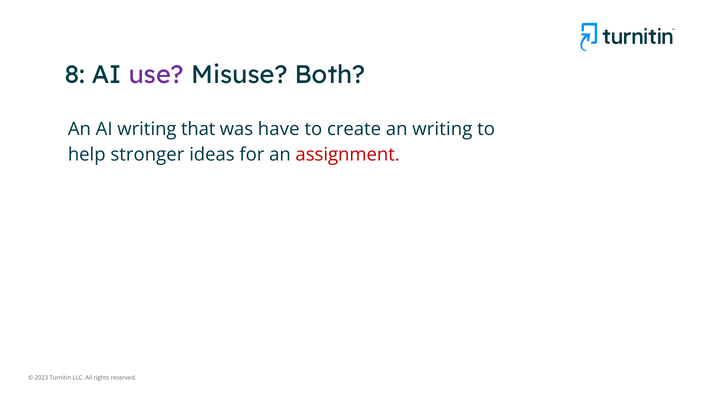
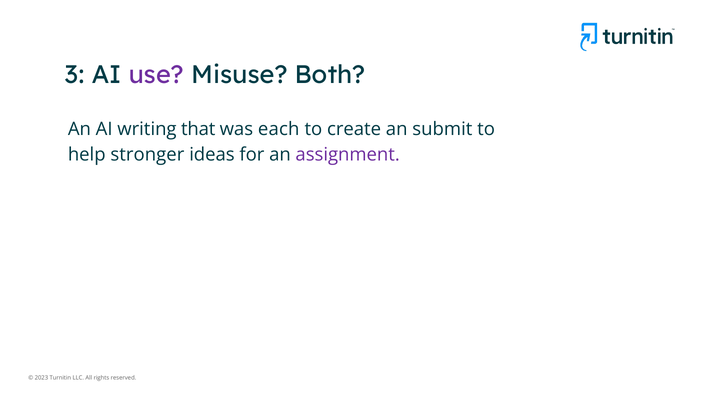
8: 8 -> 3 (75, 75)
have: have -> each (279, 129)
an writing: writing -> submit (442, 129)
assignment colour: red -> purple (348, 155)
